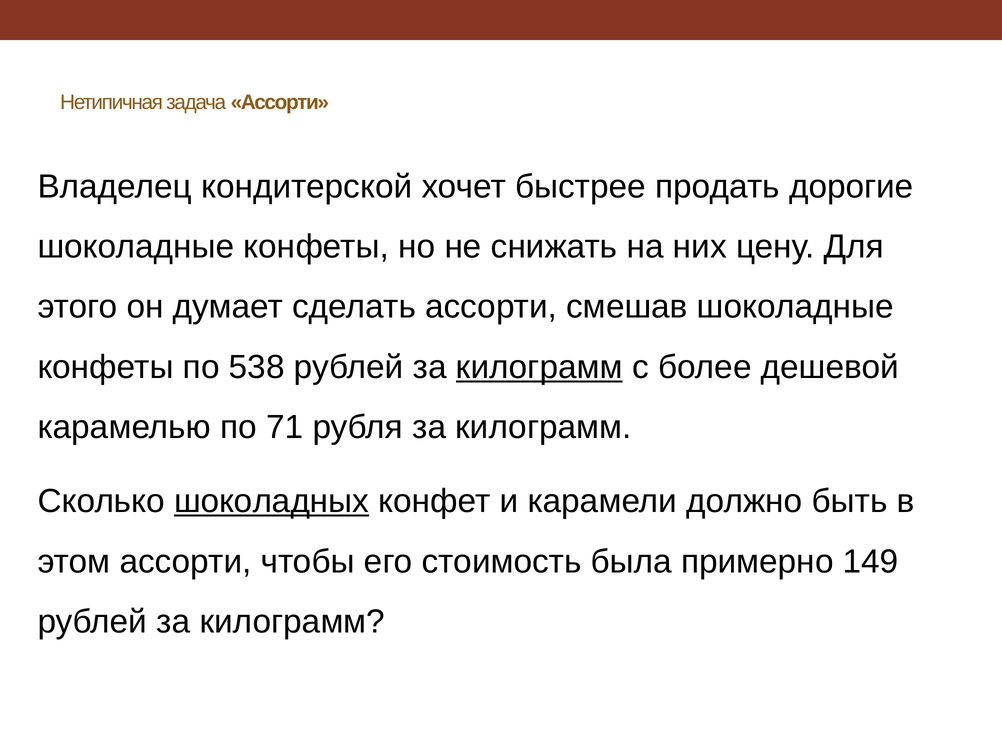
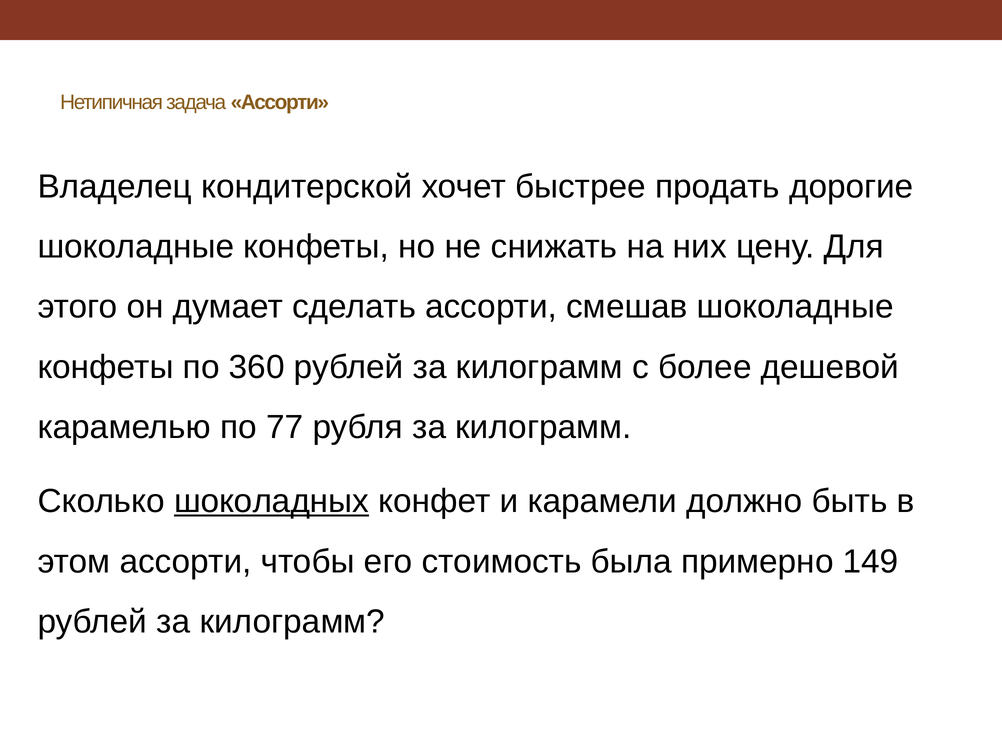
538: 538 -> 360 (257, 367)
килограмм underline: present -> none (539, 367)
71: 71 -> 77 (285, 427)
